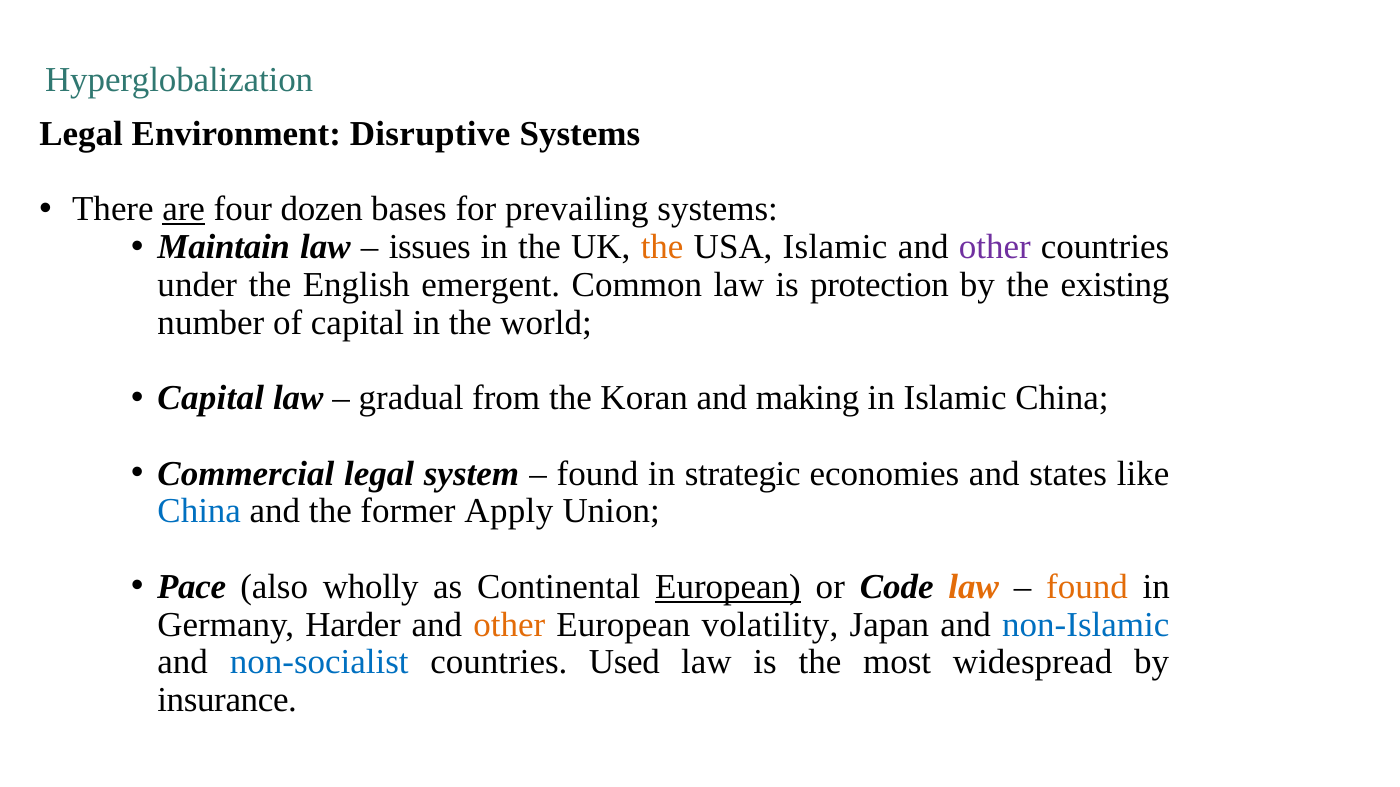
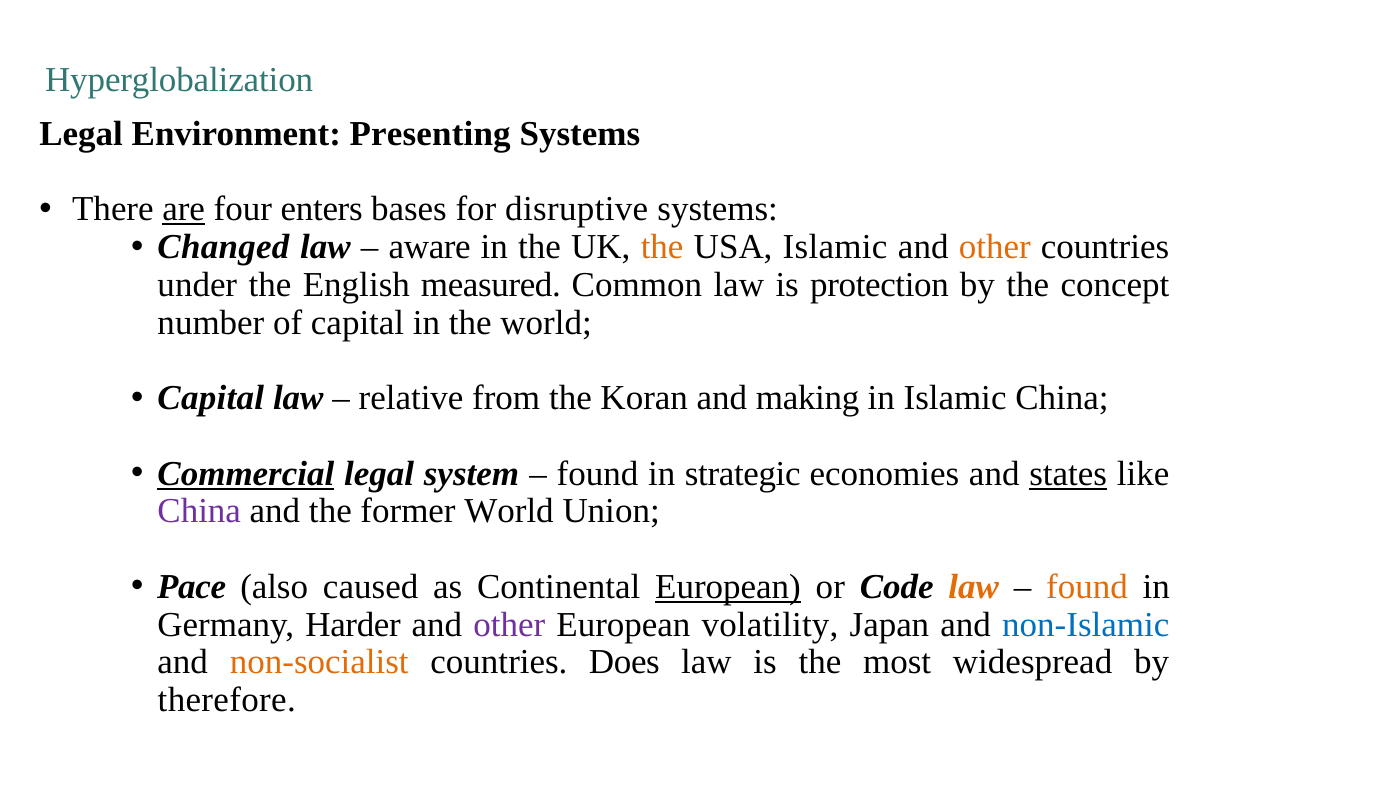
Disruptive: Disruptive -> Presenting (430, 134)
dozen: dozen -> enters (322, 209)
prevailing: prevailing -> disruptive (577, 209)
Maintain: Maintain -> Changed (223, 247)
issues: issues -> aware (430, 247)
other colour: purple -> orange (995, 247)
emergent: emergent -> measured (491, 285)
existing: existing -> concept (1115, 285)
gradual: gradual -> relative (411, 398)
Commercial underline: none -> present (246, 474)
states underline: none -> present (1068, 474)
China colour: blue -> purple (199, 512)
former Apply: Apply -> World (509, 512)
wholly: wholly -> caused (371, 587)
other colour: orange -> purple (509, 625)
non-socialist colour: blue -> orange (319, 663)
Used: Used -> Does (624, 663)
insurance: insurance -> therefore (227, 701)
